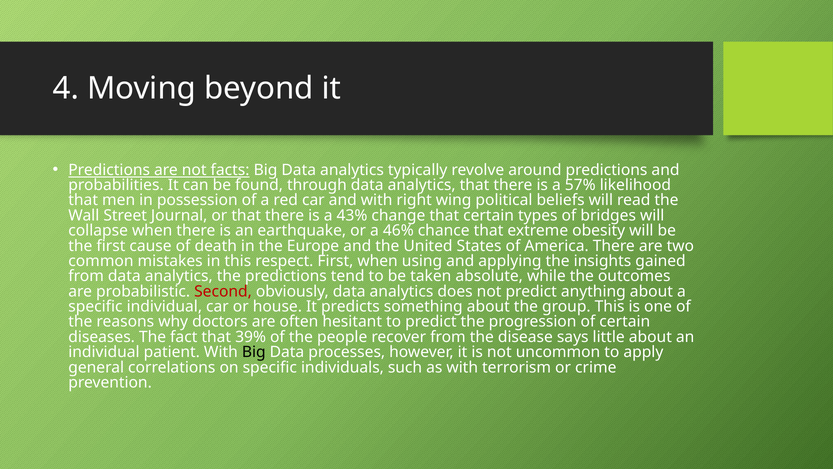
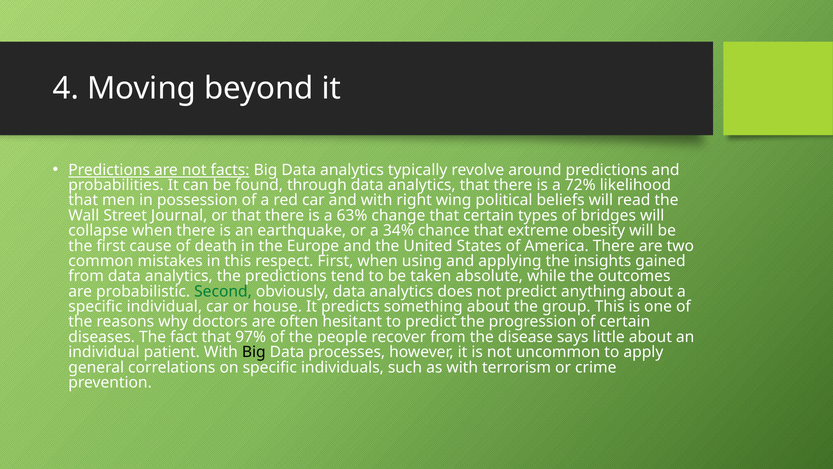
57%: 57% -> 72% (580, 185)
43%: 43% -> 63% (352, 215)
46%: 46% -> 34% (398, 230)
Second colour: red -> green (223, 291)
39%: 39% -> 97% (251, 337)
